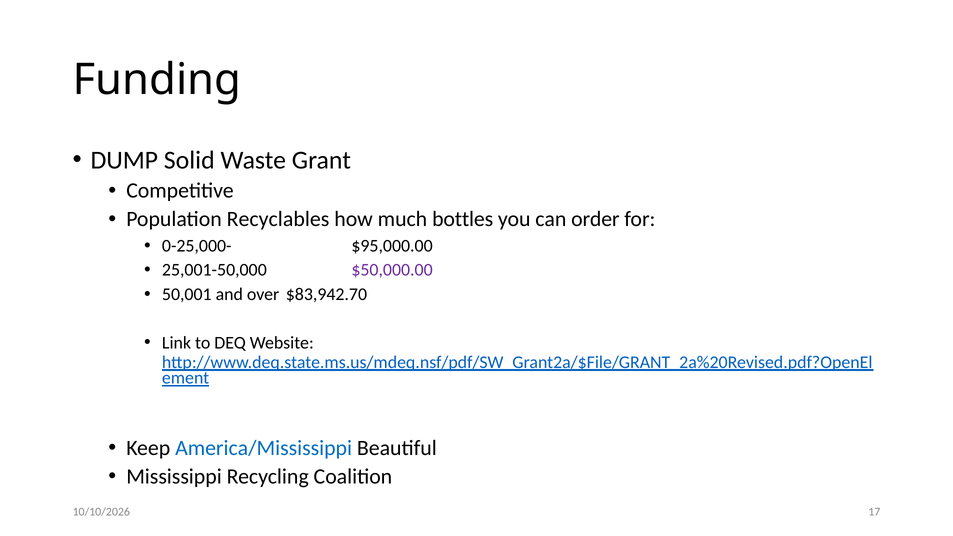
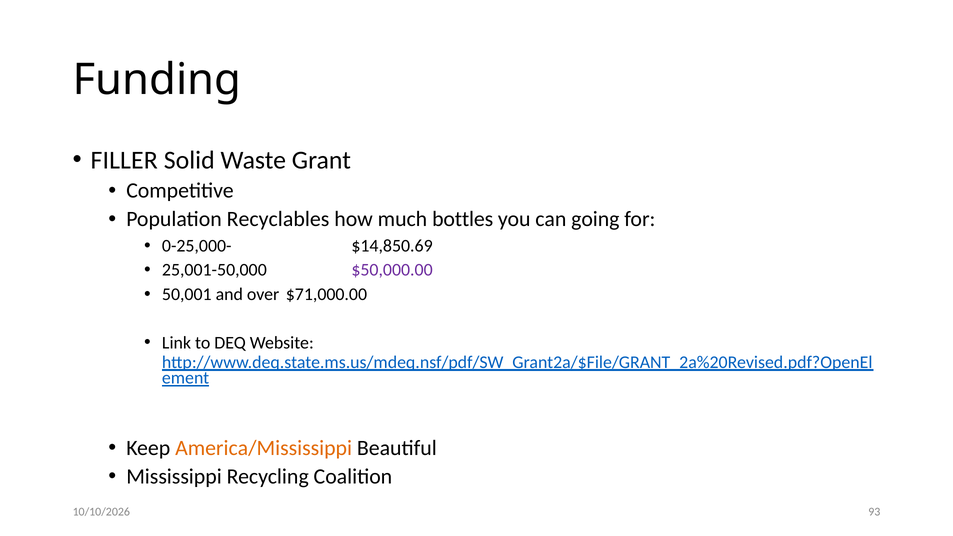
DUMP: DUMP -> FILLER (124, 160)
order: order -> going (595, 219)
$95,000.00: $95,000.00 -> $14,850.69 (392, 246)
$83,942.70: $83,942.70 -> $71,000.00 (326, 294)
America/Mississippi colour: blue -> orange (264, 448)
17: 17 -> 93 (874, 512)
